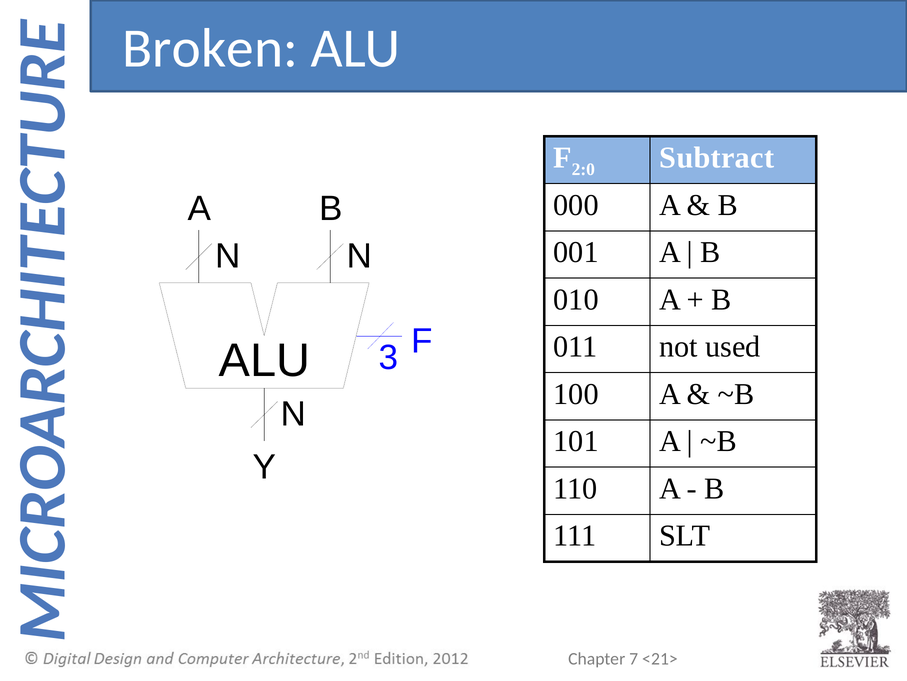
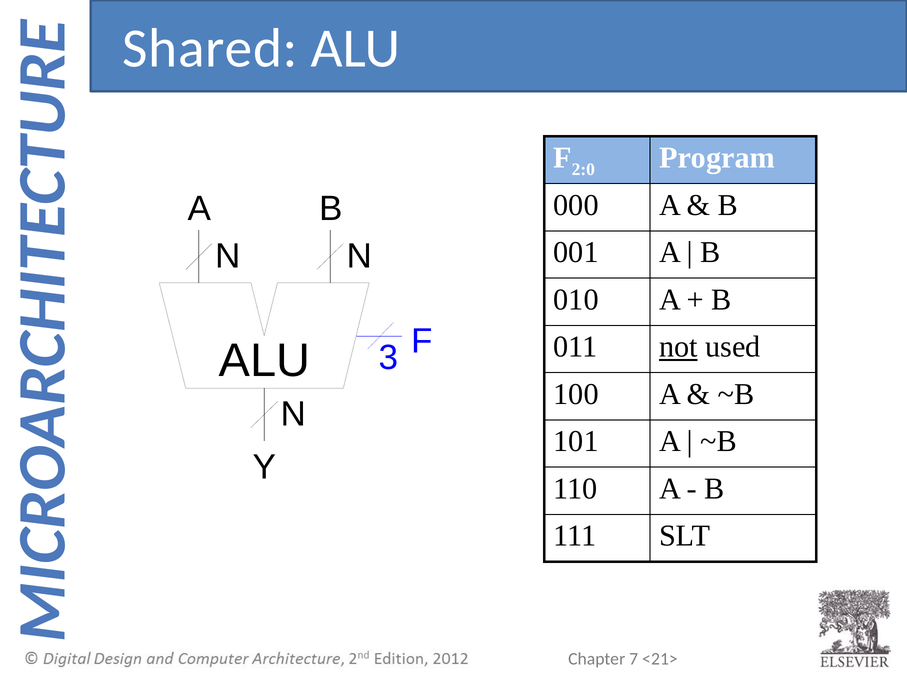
Broken: Broken -> Shared (210, 48)
Subtract: Subtract -> Program (717, 158)
not underline: none -> present (678, 346)
